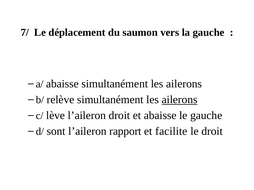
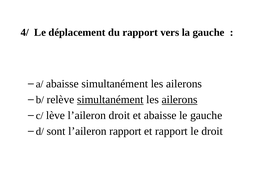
7/: 7/ -> 4/ (25, 32)
du saumon: saumon -> rapport (140, 32)
simultanément underline: none -> present (110, 100)
et facilite: facilite -> rapport (171, 132)
